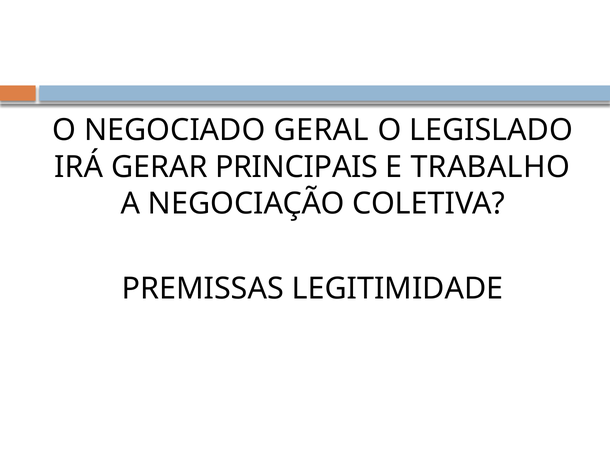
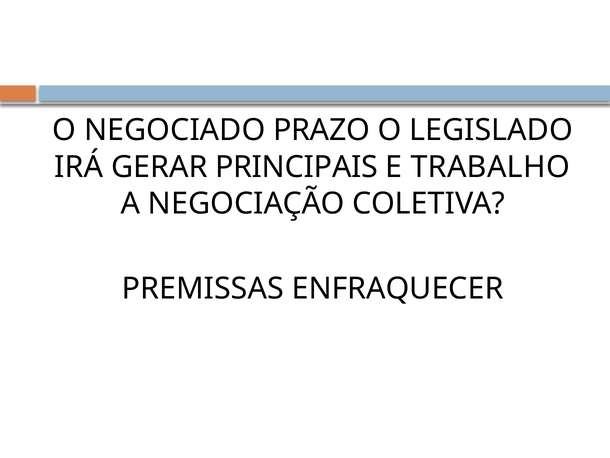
GERAL: GERAL -> PRAZO (322, 130)
LEGITIMIDADE: LEGITIMIDADE -> ENFRAQUECER (398, 288)
